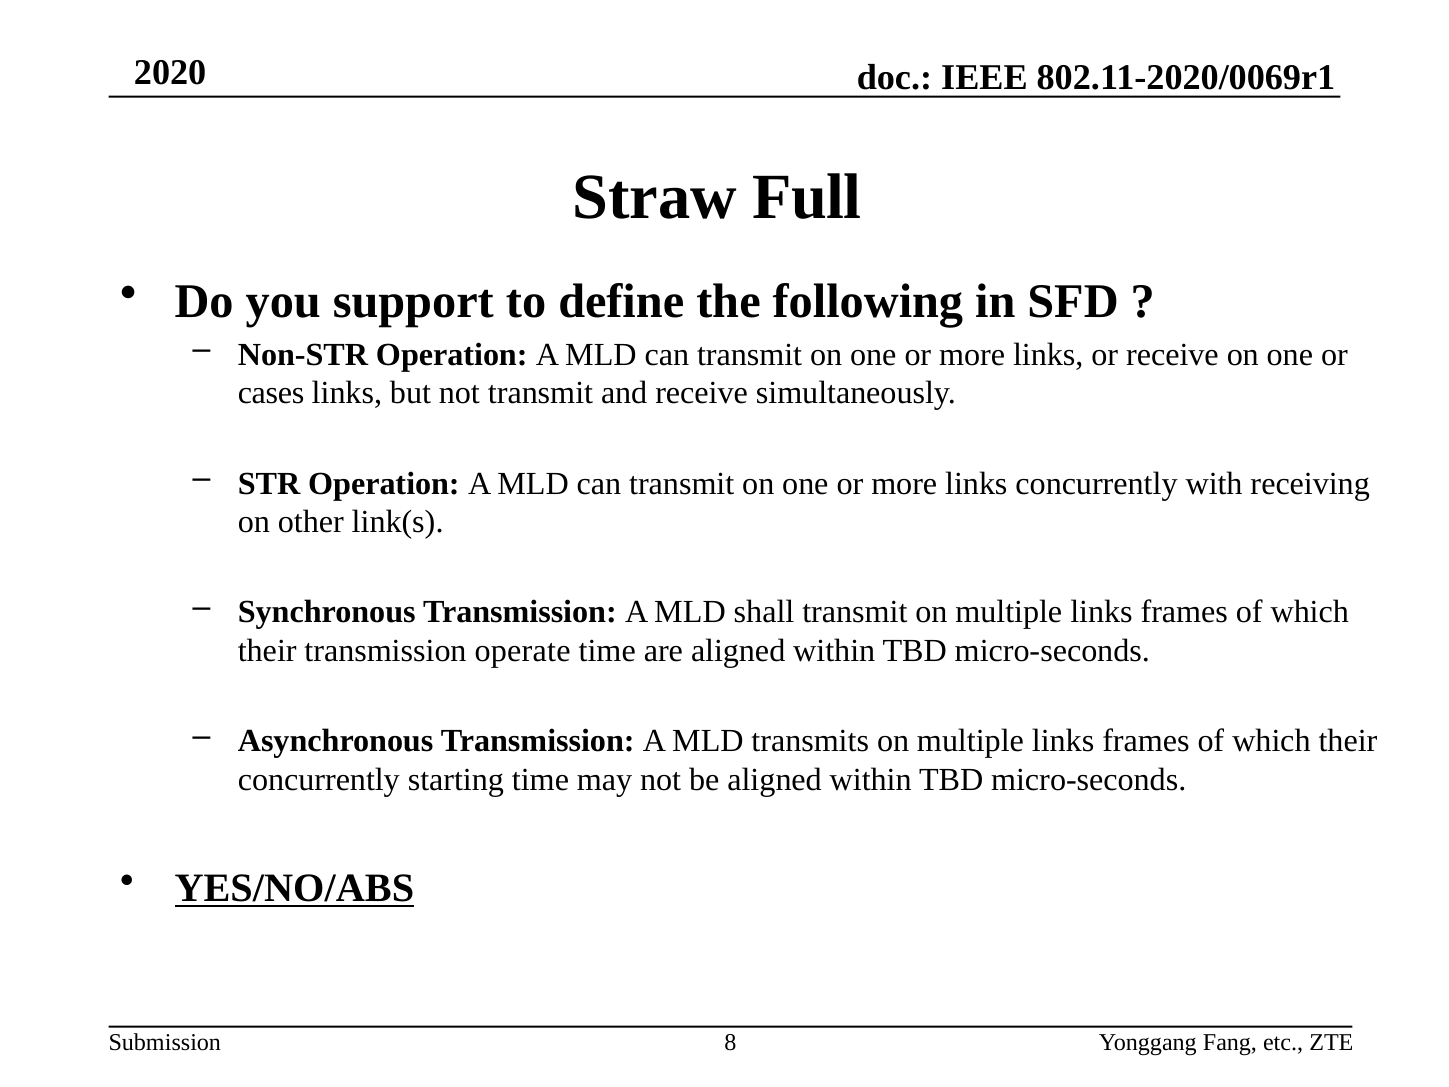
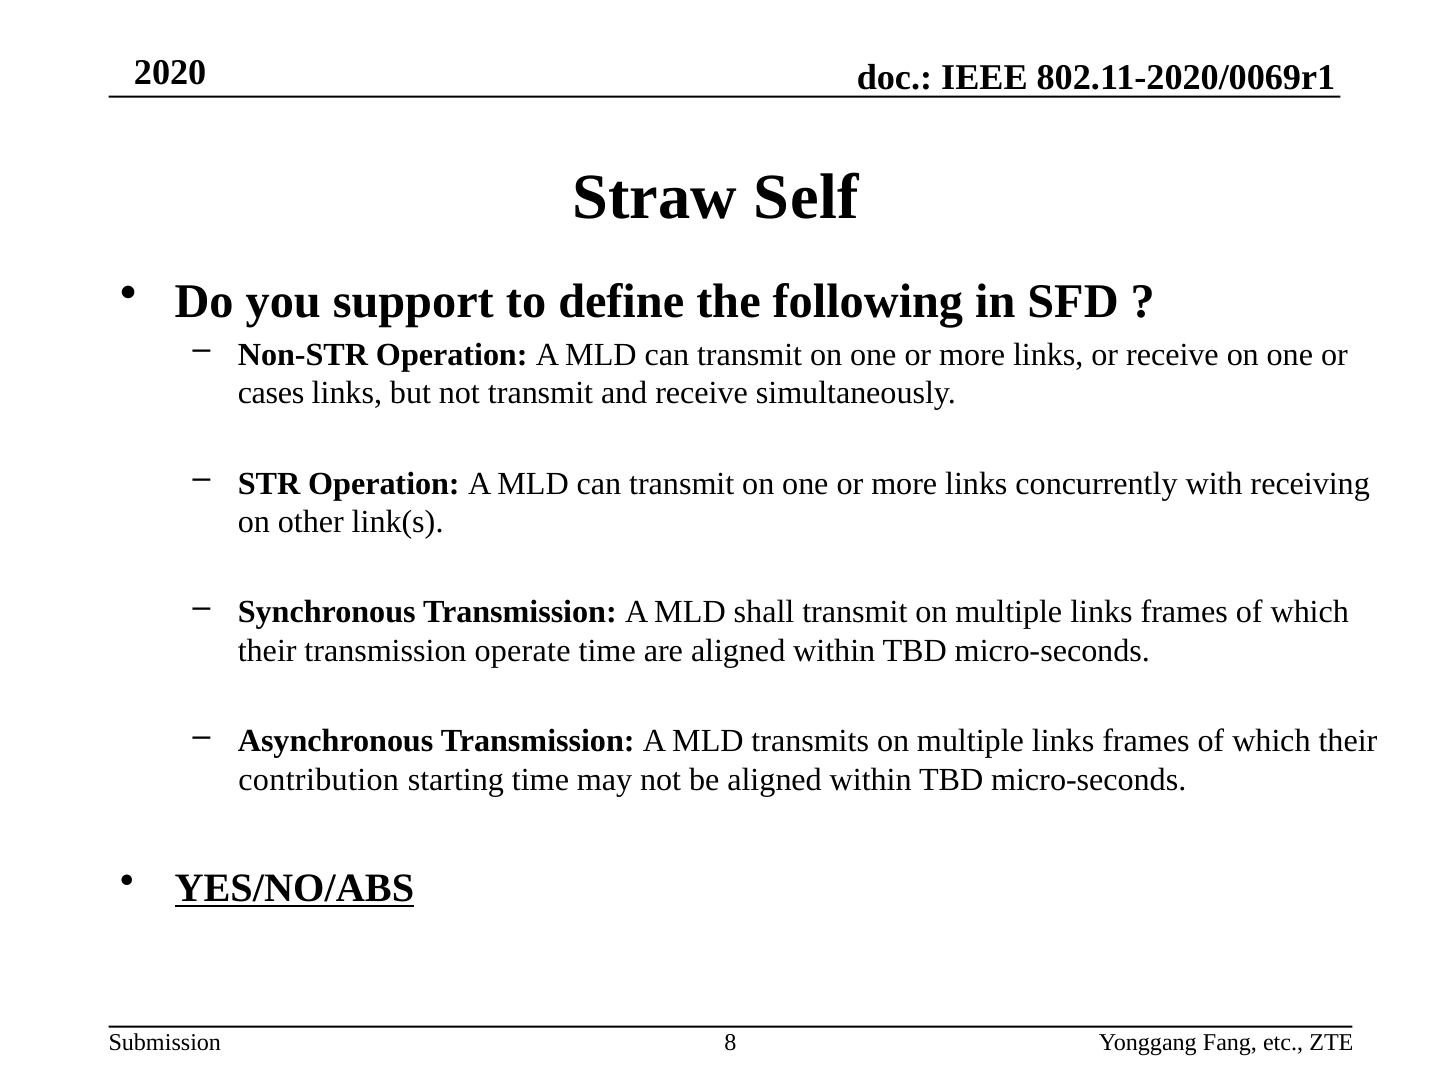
Full: Full -> Self (806, 198)
concurrently: concurrently -> contribution (319, 779)
